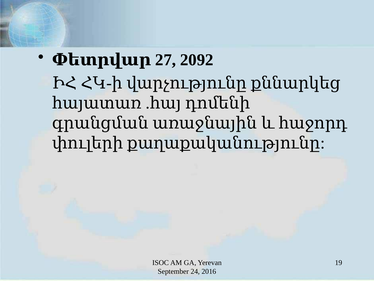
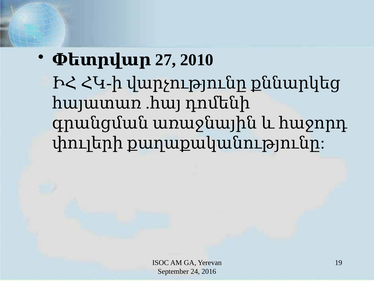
2092: 2092 -> 2010 (197, 60)
